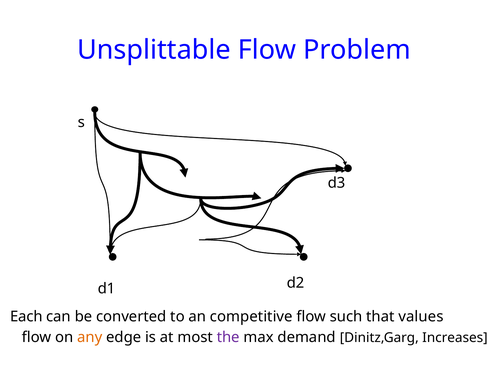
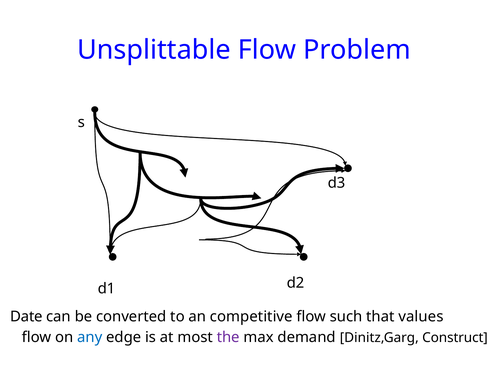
Each: Each -> Date (26, 316)
any colour: orange -> blue (90, 337)
Increases: Increases -> Construct (455, 338)
